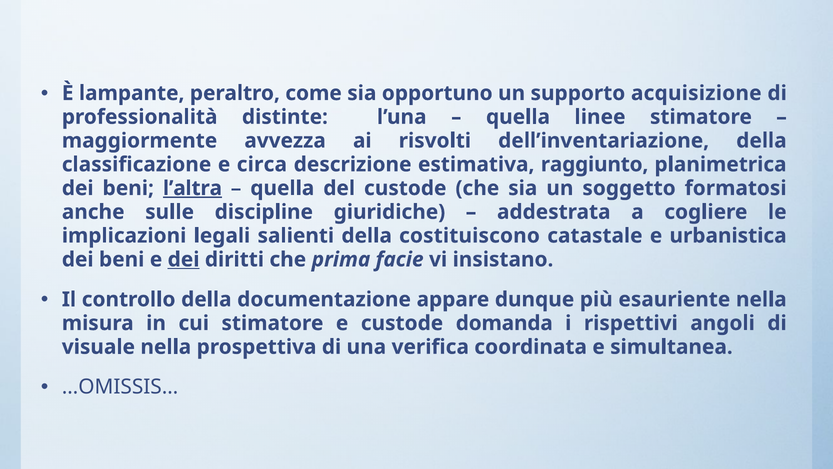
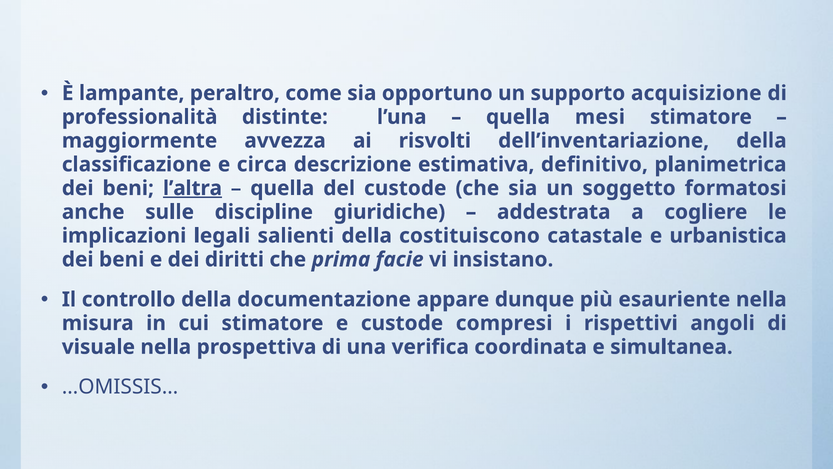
linee: linee -> mesi (600, 117)
raggiunto: raggiunto -> definitivo (594, 164)
dei underline: present -> none (184, 259)
domanda: domanda -> compresi (504, 323)
